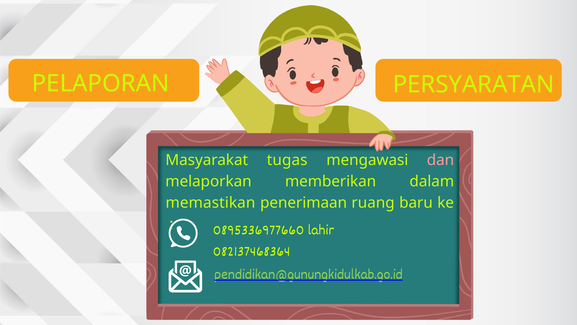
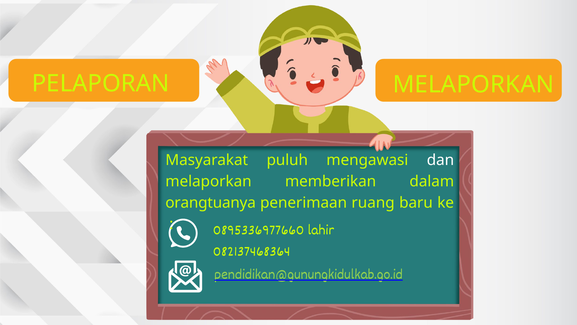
PELAPORAN PERSYARATAN: PERSYARATAN -> MELAPORKAN (473, 84)
tugas: tugas -> puluh (287, 160)
dan colour: pink -> white (440, 160)
memastikan: memastikan -> orangtuanya (211, 203)
